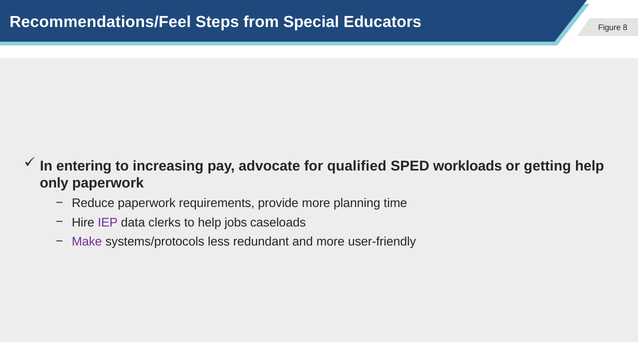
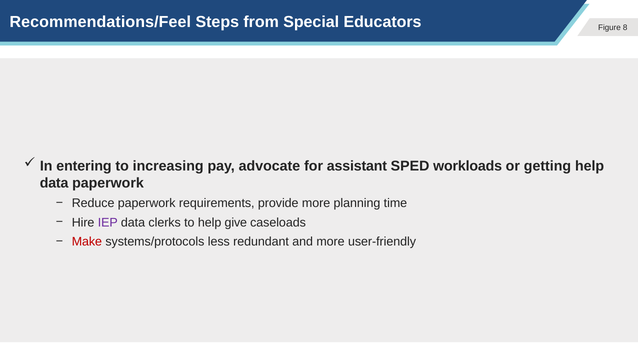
qualified: qualified -> assistant (357, 166)
only: only -> data (54, 183)
jobs: jobs -> give (236, 222)
Make colour: purple -> red (87, 242)
